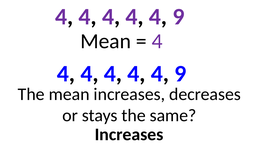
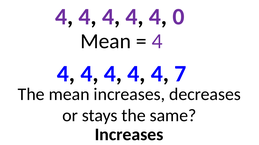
9: 9 -> 0 (178, 17)
9: 9 -> 7 (180, 74)
